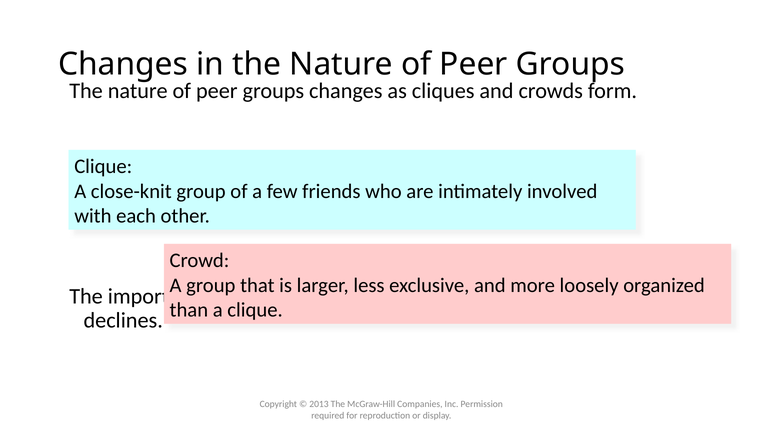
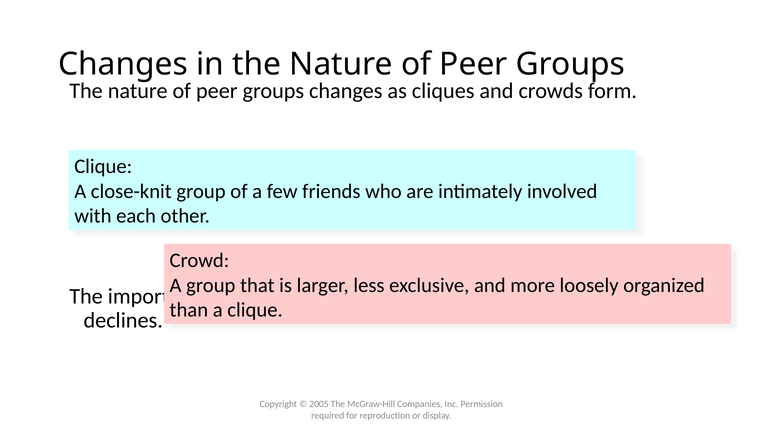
2013: 2013 -> 2005 (319, 404)
